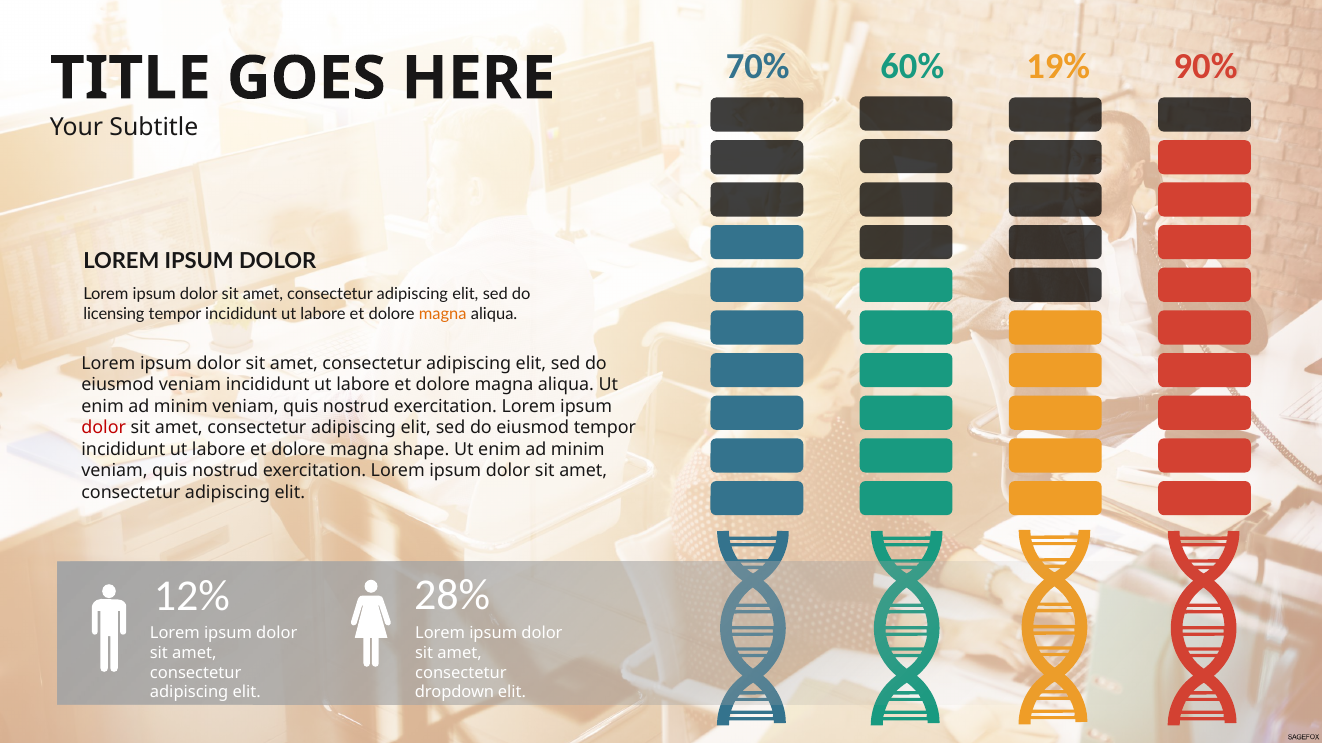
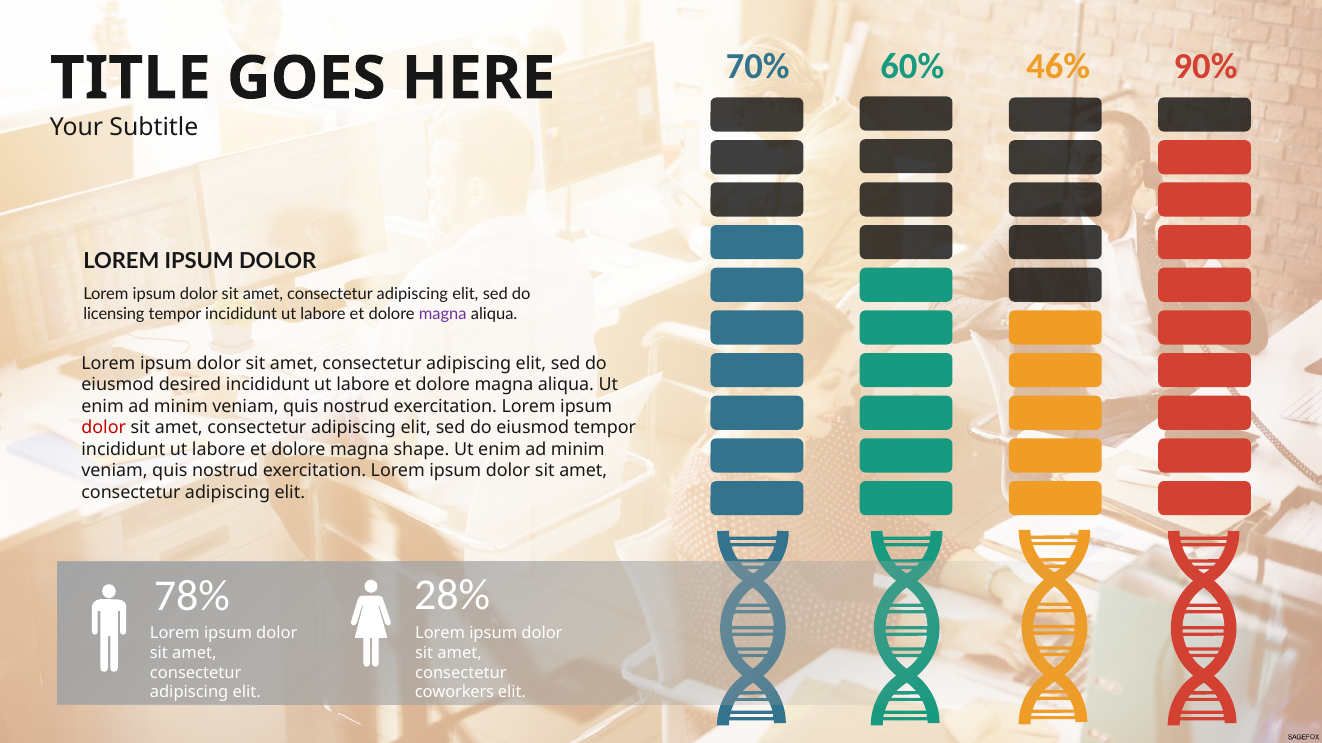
19%: 19% -> 46% (1058, 66)
magna colour: orange -> purple (443, 314)
eiusmod veniam: veniam -> desired (190, 385)
12%: 12% -> 78% (192, 597)
dropdown: dropdown -> coworkers (454, 693)
